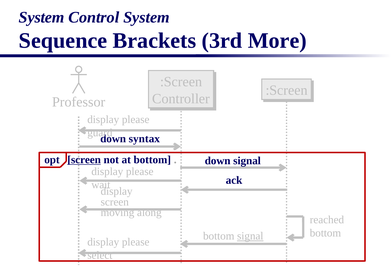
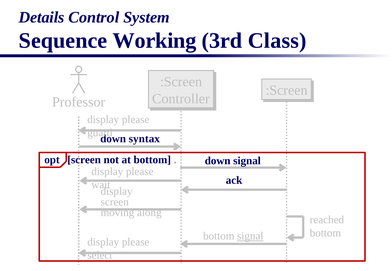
System: System -> Details (42, 17)
Brackets: Brackets -> Working (155, 41)
More: More -> Class (277, 41)
screen underline: present -> none (84, 160)
